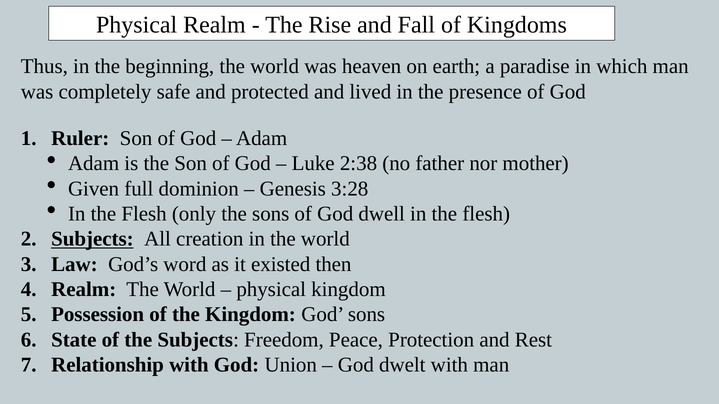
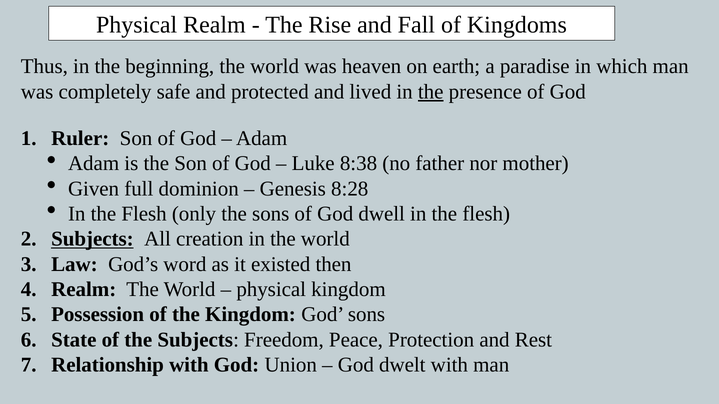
the underline: none -> present (431, 92)
2:38: 2:38 -> 8:38 (359, 164)
3:28: 3:28 -> 8:28 (350, 189)
